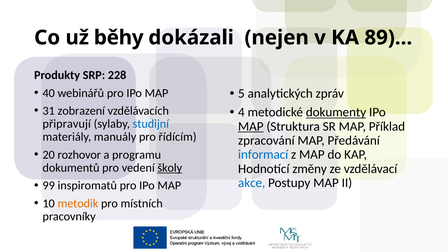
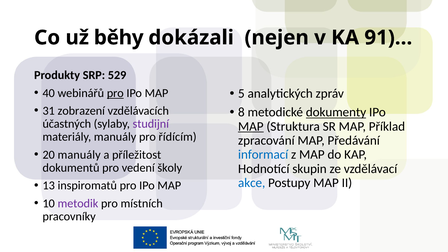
89)…: 89)… -> 91)… (388, 38)
228: 228 -> 529 (117, 75)
pro underline: none -> present (115, 93)
4: 4 -> 8 (241, 112)
připravují: připravují -> účastných (67, 124)
studijní colour: blue -> purple (151, 124)
20 rozhovor: rozhovor -> manuály (79, 155)
programu: programu -> příležitost (137, 155)
školy underline: present -> none (170, 168)
změny: změny -> skupin (310, 169)
99: 99 -> 13 (49, 186)
metodik colour: orange -> purple (78, 203)
